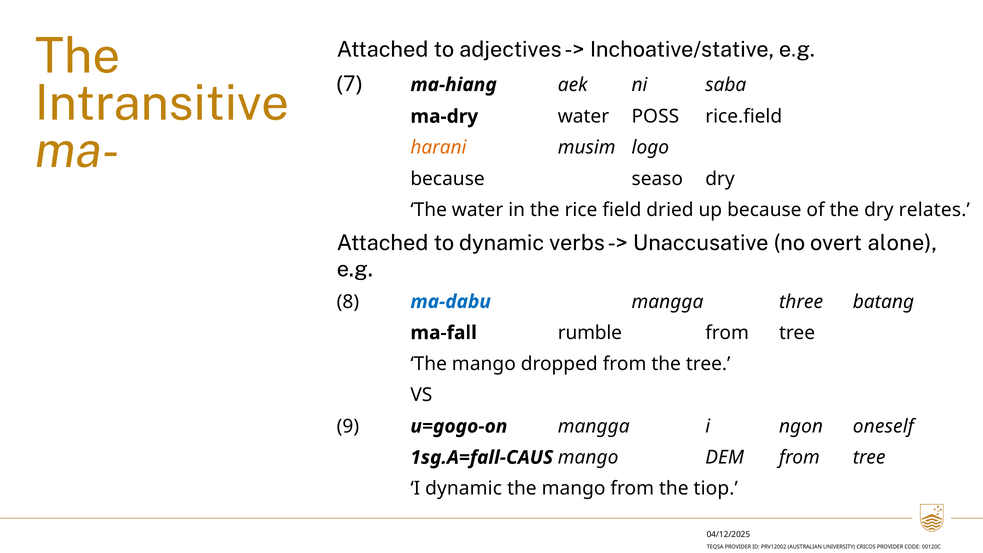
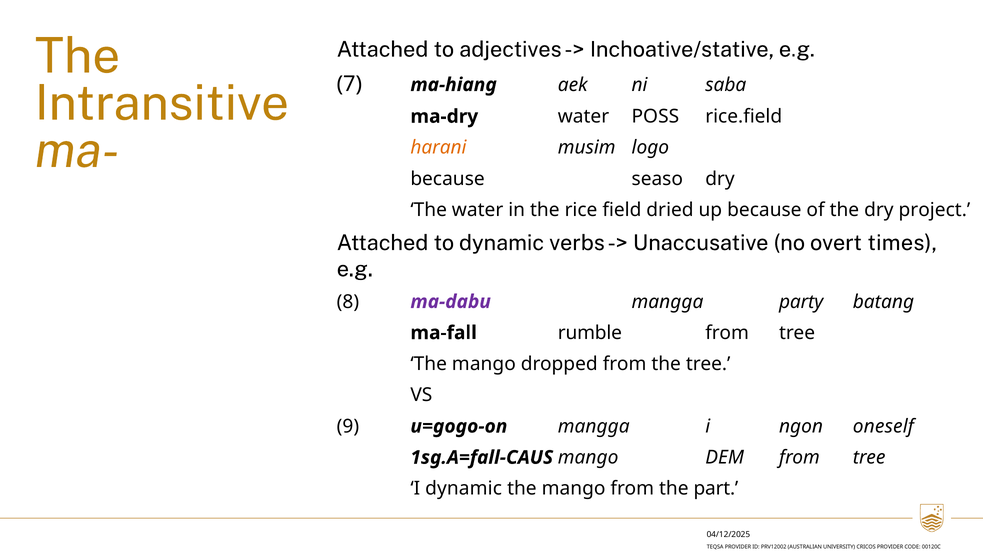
relates: relates -> project (934, 210)
alone: alone -> times (902, 243)
ma-dabu colour: blue -> purple (451, 302)
three: three -> party (801, 302)
tiop: tiop -> part (716, 489)
